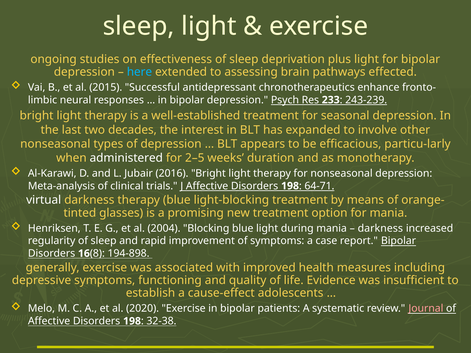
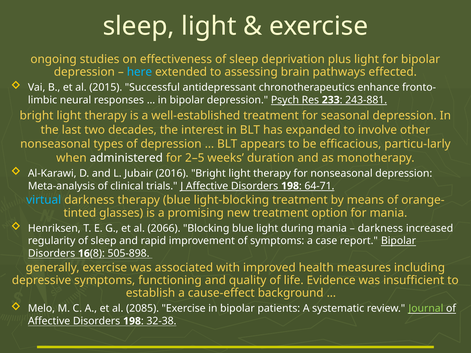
243-239: 243-239 -> 243-881 (366, 100)
virtual colour: white -> light blue (44, 200)
2004: 2004 -> 2066 (164, 228)
194-898: 194-898 -> 505-898 (129, 254)
adolescents: adolescents -> background (291, 293)
2020: 2020 -> 2085 (143, 309)
Journal colour: pink -> light green (426, 309)
